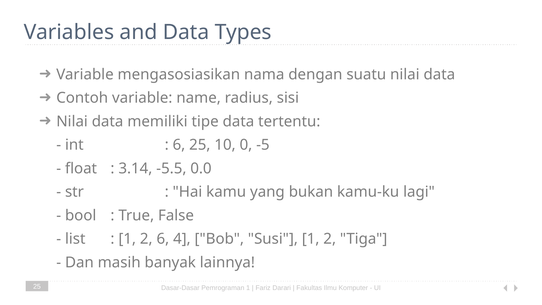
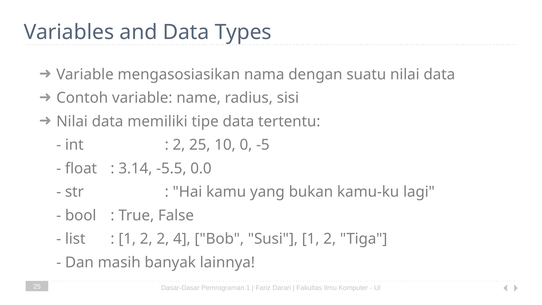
6: 6 -> 2 (179, 145)
2 6: 6 -> 2 (163, 239)
